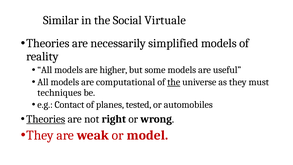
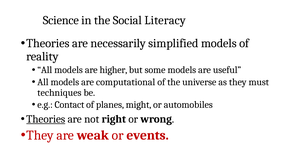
Similar: Similar -> Science (61, 20)
Virtuale: Virtuale -> Literacy (165, 20)
the underline: present -> none (174, 82)
tested: tested -> might (139, 105)
model: model -> events (148, 135)
